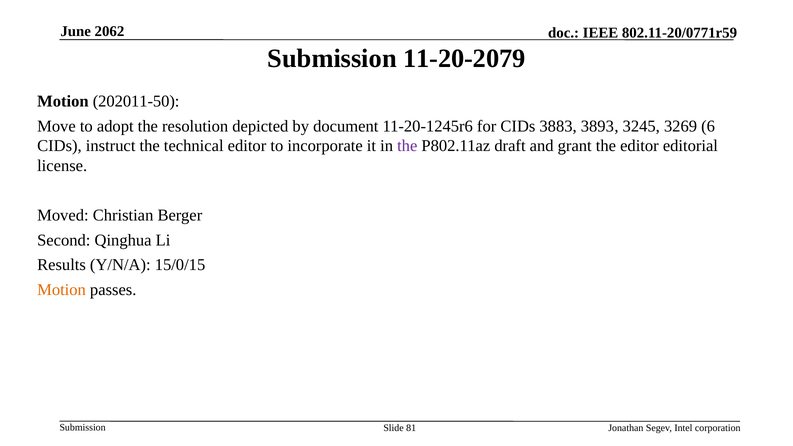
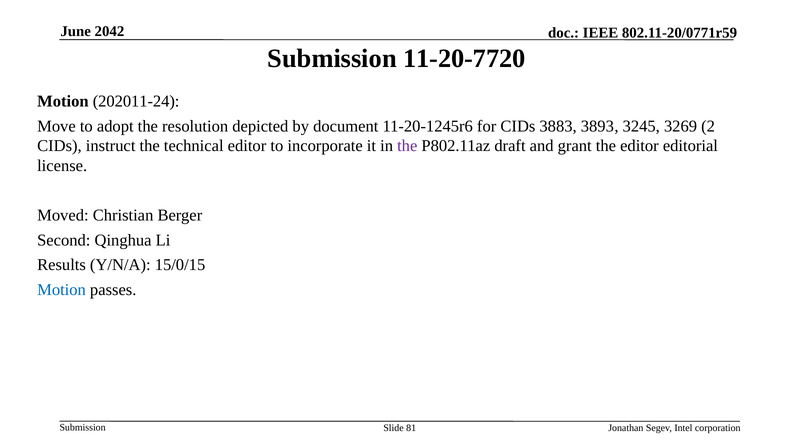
2062: 2062 -> 2042 (109, 32)
11-20-2079: 11-20-2079 -> 11-20-7720 (464, 58)
202011-50: 202011-50 -> 202011-24 (136, 101)
6: 6 -> 2 (708, 126)
Motion colour: orange -> blue (62, 290)
